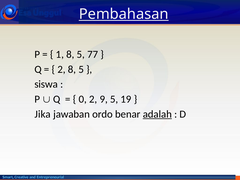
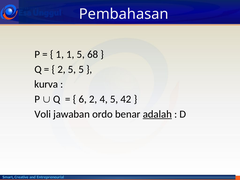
Pembahasan underline: present -> none (124, 14)
1 8: 8 -> 1 (70, 54)
77: 77 -> 68 (93, 54)
2 8: 8 -> 5 (72, 69)
siswa: siswa -> kurva (46, 84)
0: 0 -> 6 (83, 99)
9: 9 -> 4 (104, 99)
19: 19 -> 42 (126, 99)
Jika: Jika -> Voli (43, 114)
